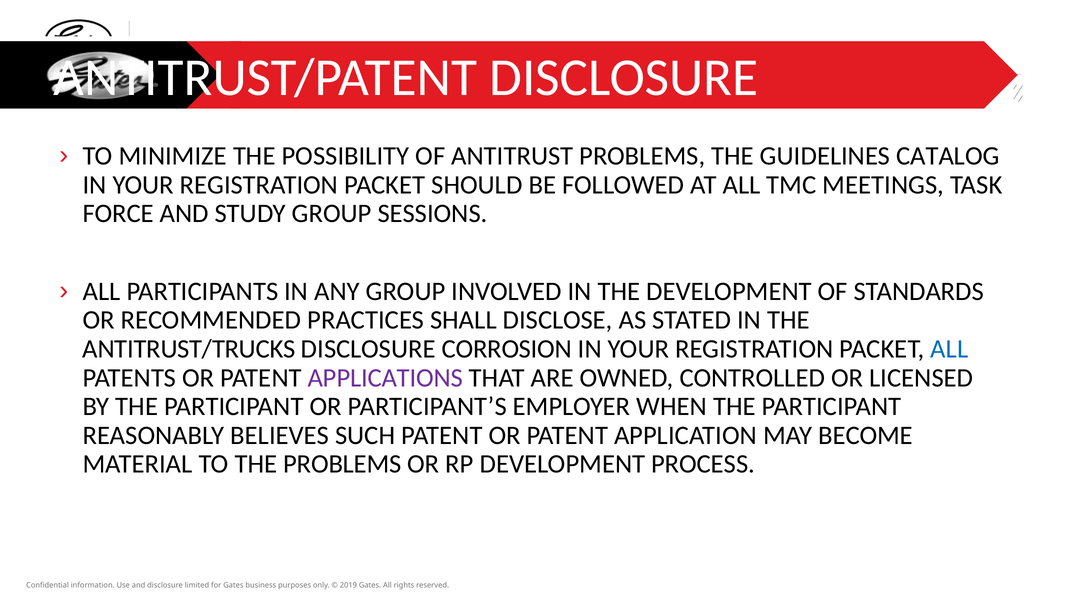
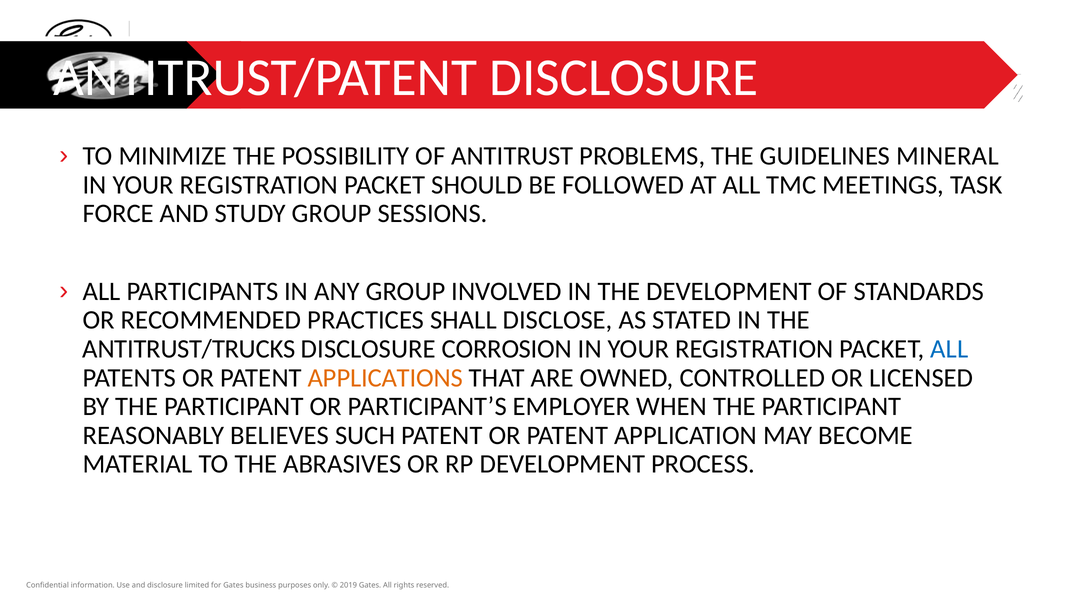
CATALOG: CATALOG -> MINERAL (948, 156)
APPLICATIONS colour: purple -> orange (385, 377)
THE PROBLEMS: PROBLEMS -> ABRASIVES (342, 464)
